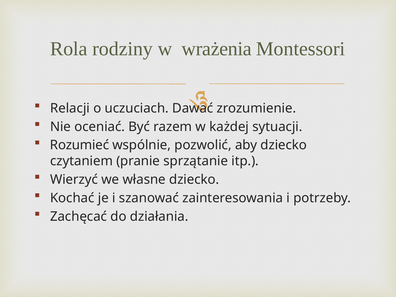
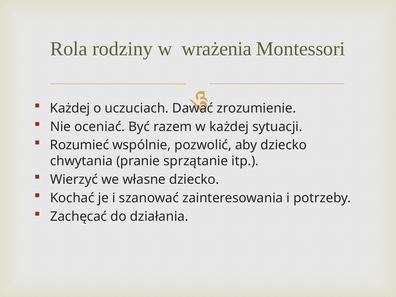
Relacji: Relacji -> Każdej (70, 108)
czytaniem: czytaniem -> chwytania (81, 161)
